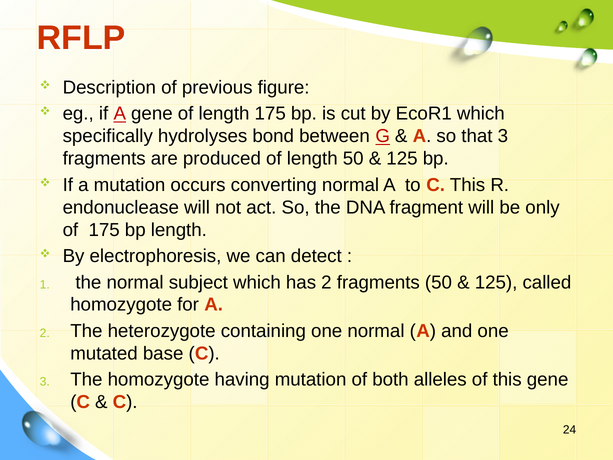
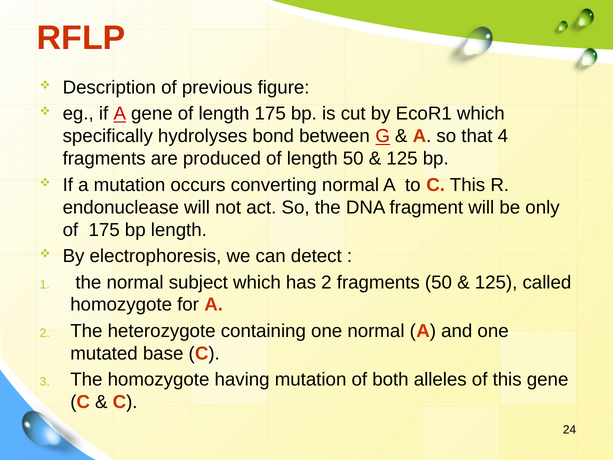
that 3: 3 -> 4 (503, 136)
